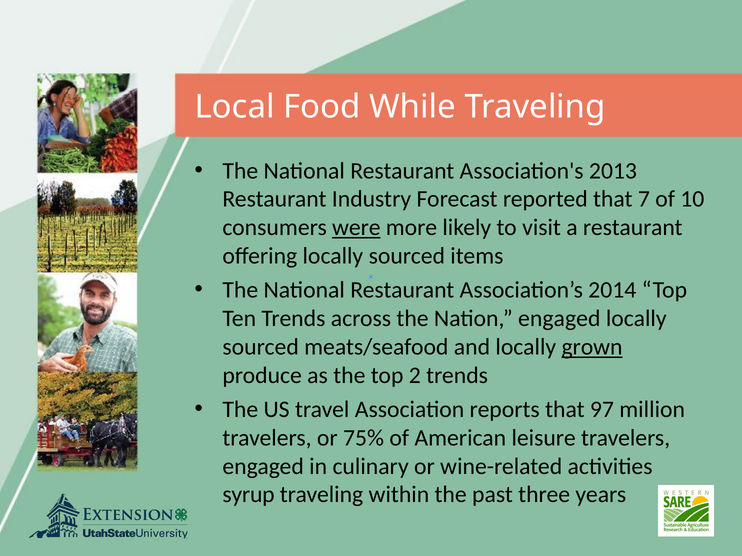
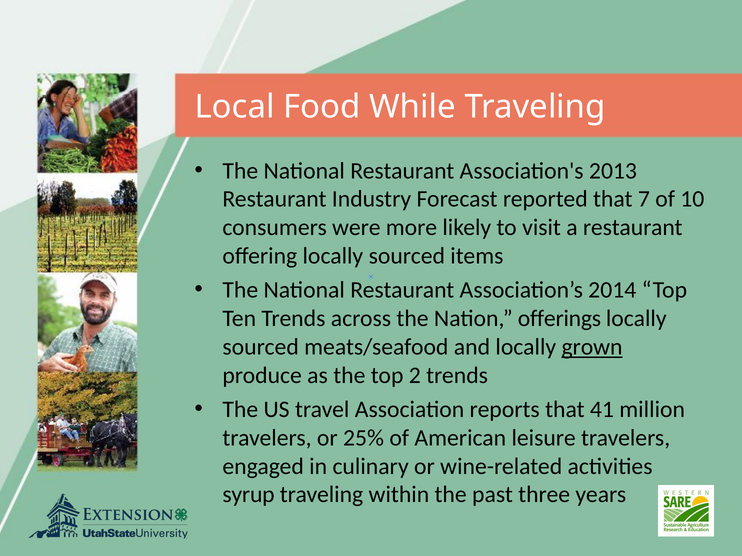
were underline: present -> none (356, 228)
Nation engaged: engaged -> offerings (559, 319)
97: 97 -> 41 (602, 410)
75%: 75% -> 25% (363, 438)
